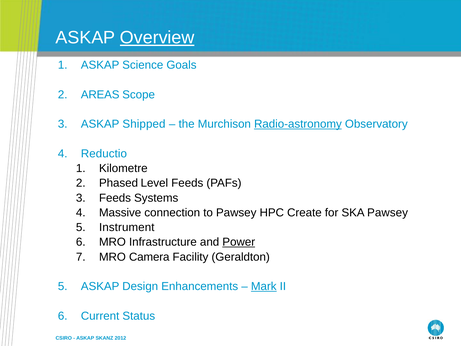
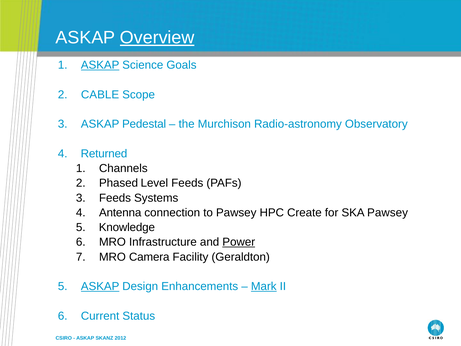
ASKAP underline: none -> present (100, 65)
AREAS: AREAS -> CABLE (100, 94)
Shipped: Shipped -> Pedestal (144, 124)
Radio-astronomy underline: present -> none (298, 124)
Reductio: Reductio -> Returned (104, 153)
Kilometre: Kilometre -> Channels (123, 168)
Massive: Massive -> Antenna (120, 212)
Instrument: Instrument -> Knowledge (127, 227)
ASKAP underline: none -> present (100, 286)
